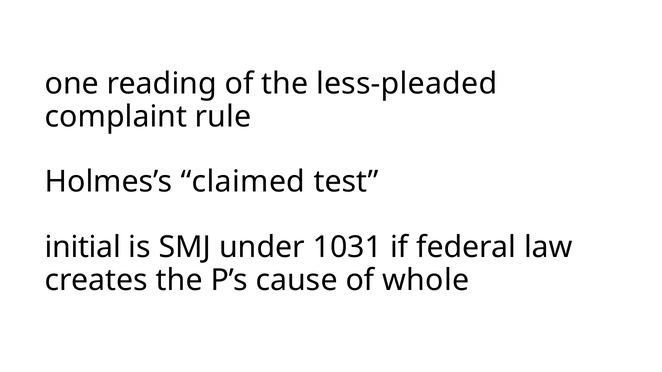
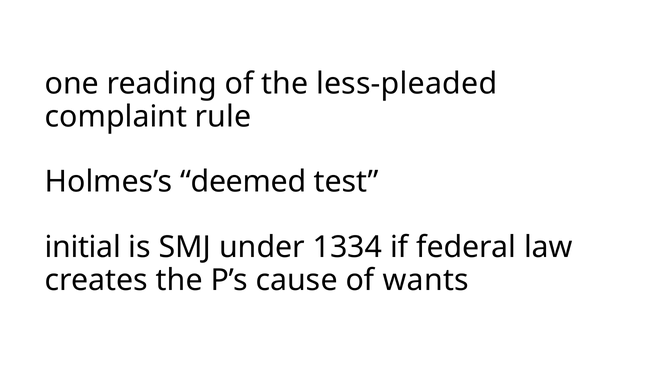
claimed: claimed -> deemed (243, 182)
1031: 1031 -> 1334 (347, 248)
whole: whole -> wants (426, 280)
